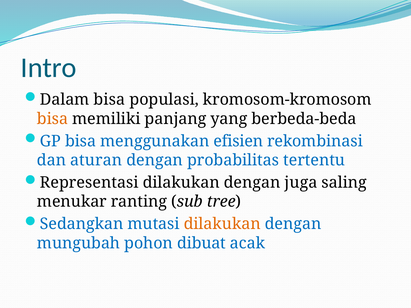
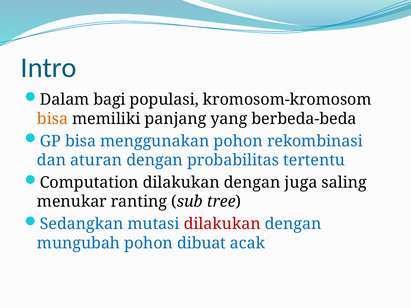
Dalam bisa: bisa -> bagi (110, 100)
menggunakan efisien: efisien -> pohon (238, 141)
Representasi: Representasi -> Computation (89, 183)
dilakukan colour: orange -> red (222, 224)
